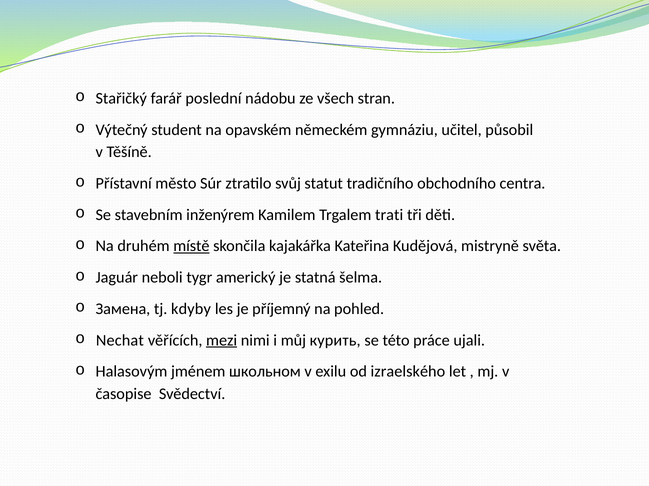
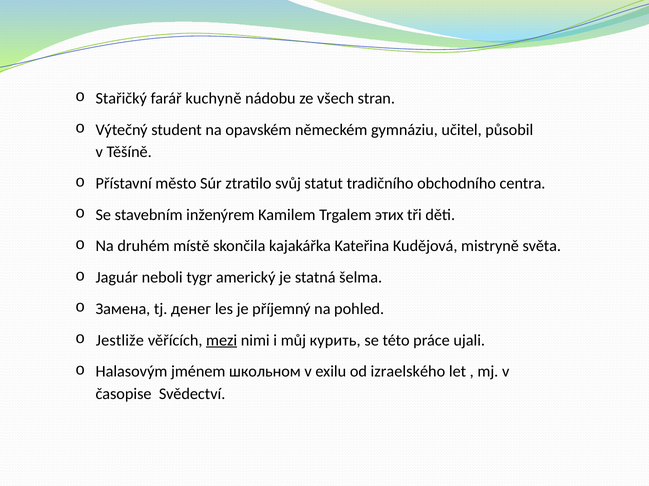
poslední: poslední -> kuchyně (213, 98)
trati: trati -> этих (389, 215)
místě underline: present -> none (191, 246)
kdyby: kdyby -> денег (191, 309)
Nechat: Nechat -> Jestliže (120, 341)
